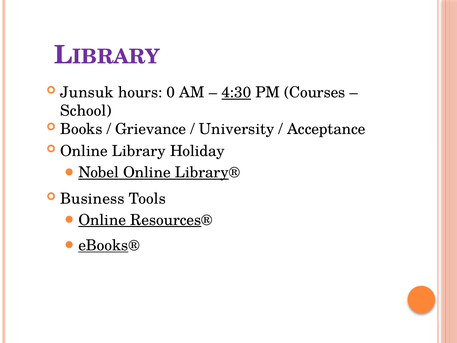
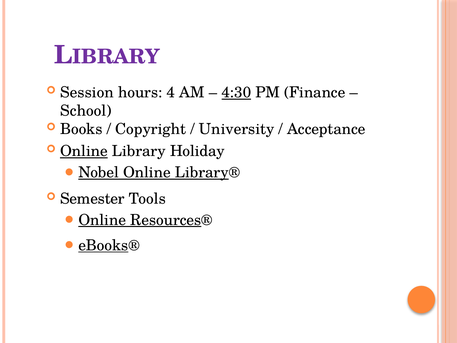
Junsuk: Junsuk -> Session (87, 92)
0: 0 -> 4 (171, 92)
Courses: Courses -> Finance (315, 92)
Grievance: Grievance -> Copyright (151, 129)
Online underline: none -> present (84, 151)
Business: Business -> Semester (92, 199)
